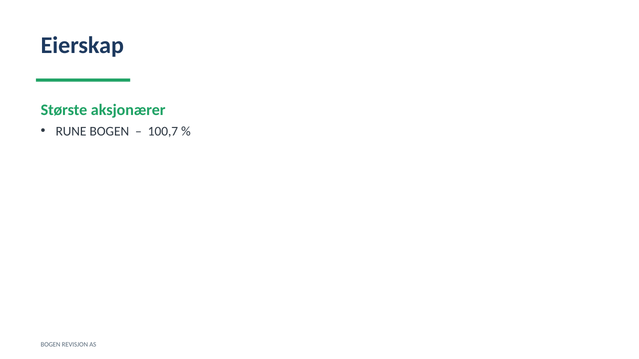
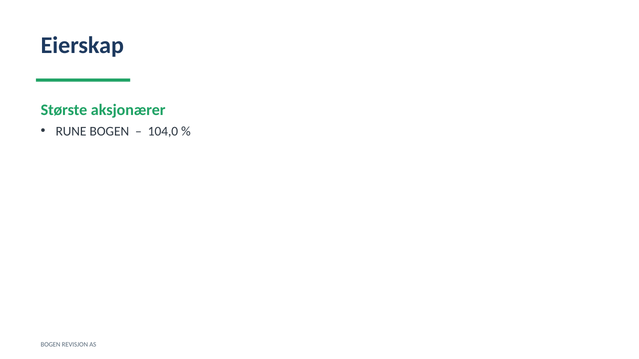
100,7: 100,7 -> 104,0 (163, 131)
